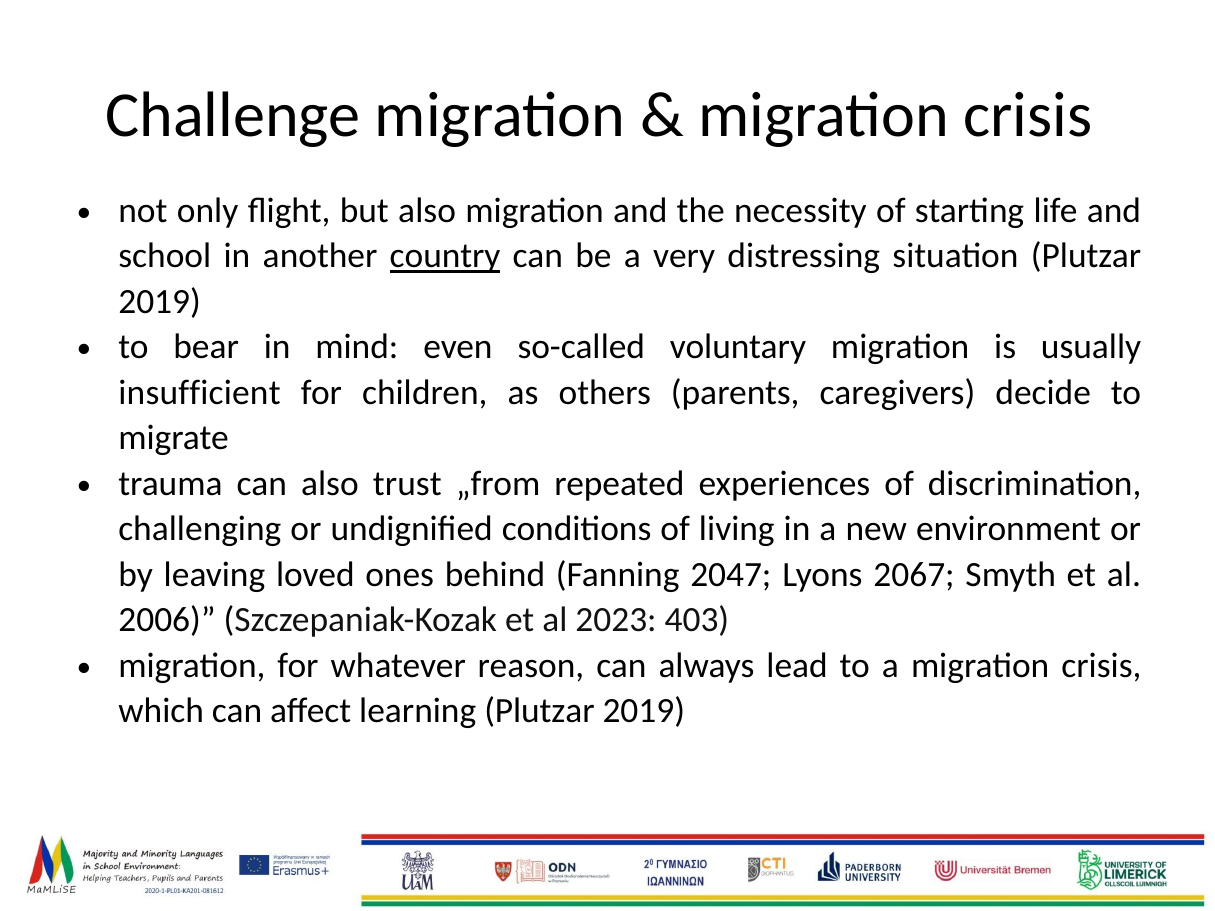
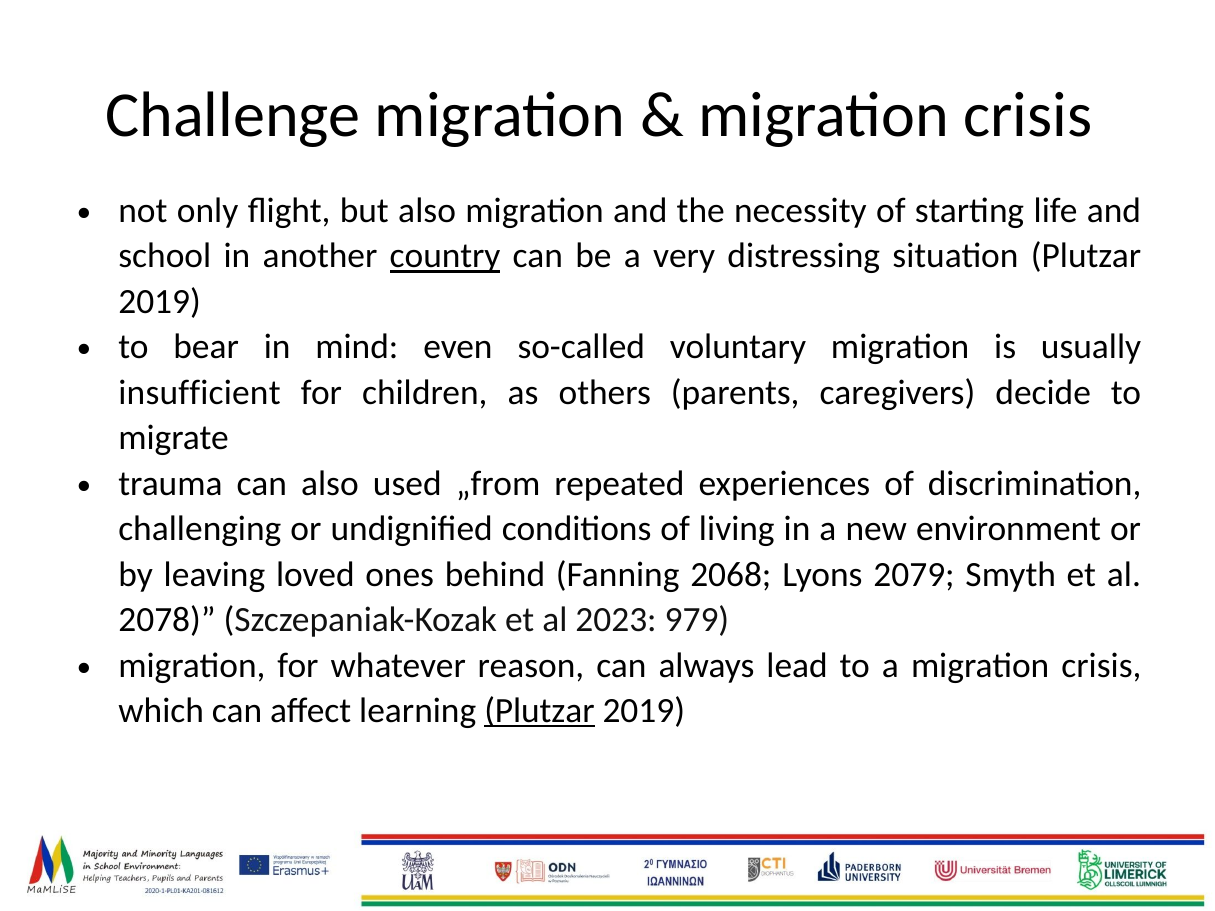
trust: trust -> used (407, 484)
2047: 2047 -> 2068 (731, 575)
2067: 2067 -> 2079 (914, 575)
2006: 2006 -> 2078 (167, 620)
403: 403 -> 979 (697, 620)
Plutzar underline: none -> present (539, 711)
